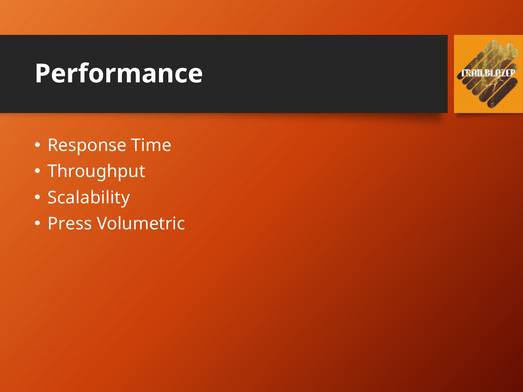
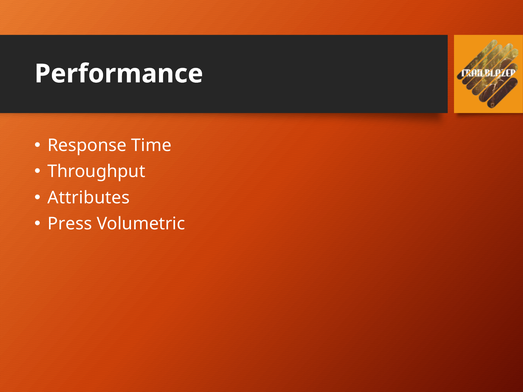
Scalability: Scalability -> Attributes (89, 198)
